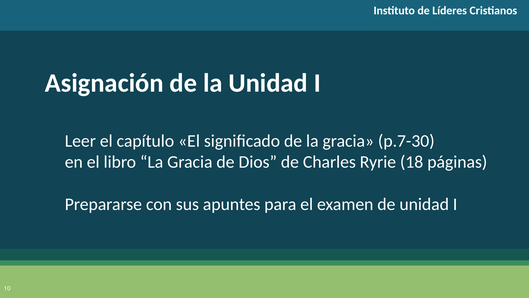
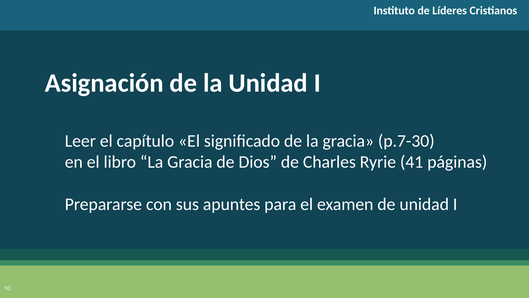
18: 18 -> 41 (412, 162)
